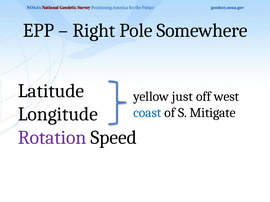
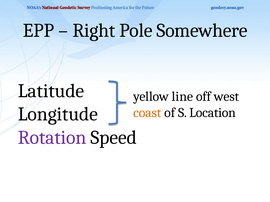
just: just -> line (182, 97)
coast colour: blue -> orange (147, 113)
Mitigate: Mitigate -> Location (213, 113)
